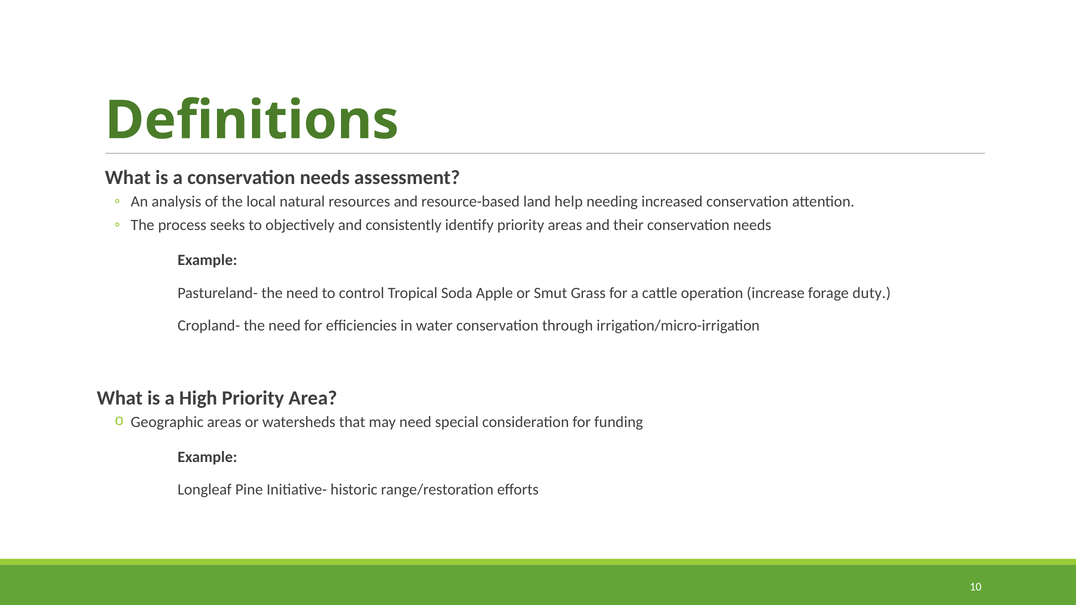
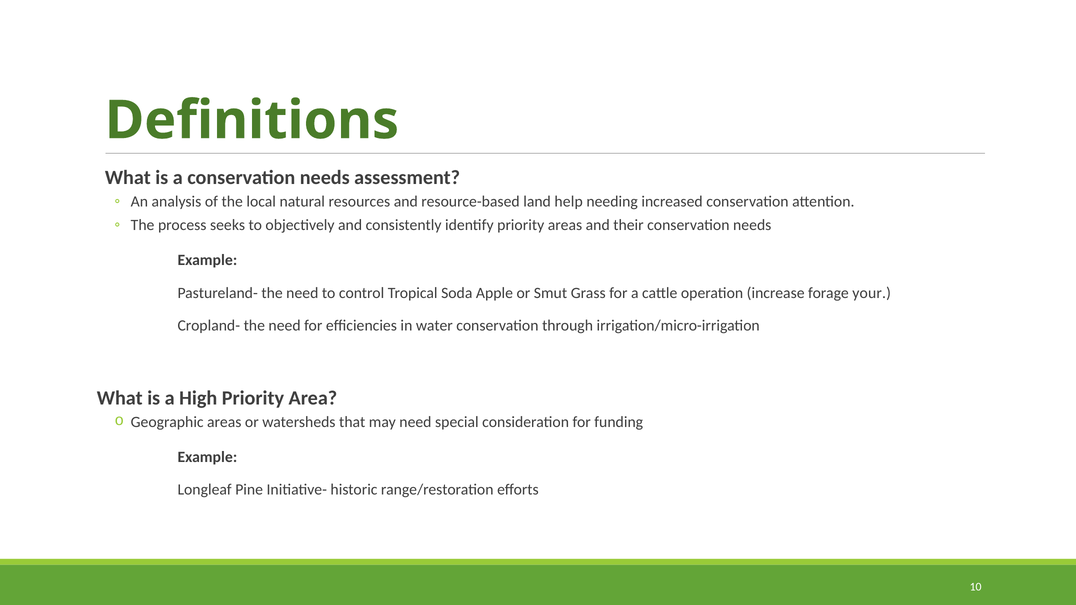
duty: duty -> your (872, 293)
